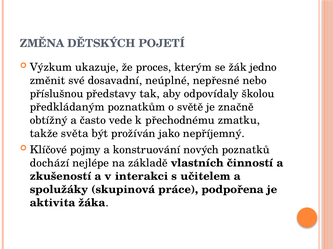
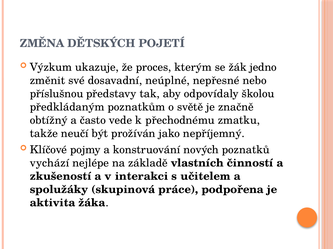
světa: světa -> neučí (75, 134)
dochází: dochází -> vychází (50, 163)
